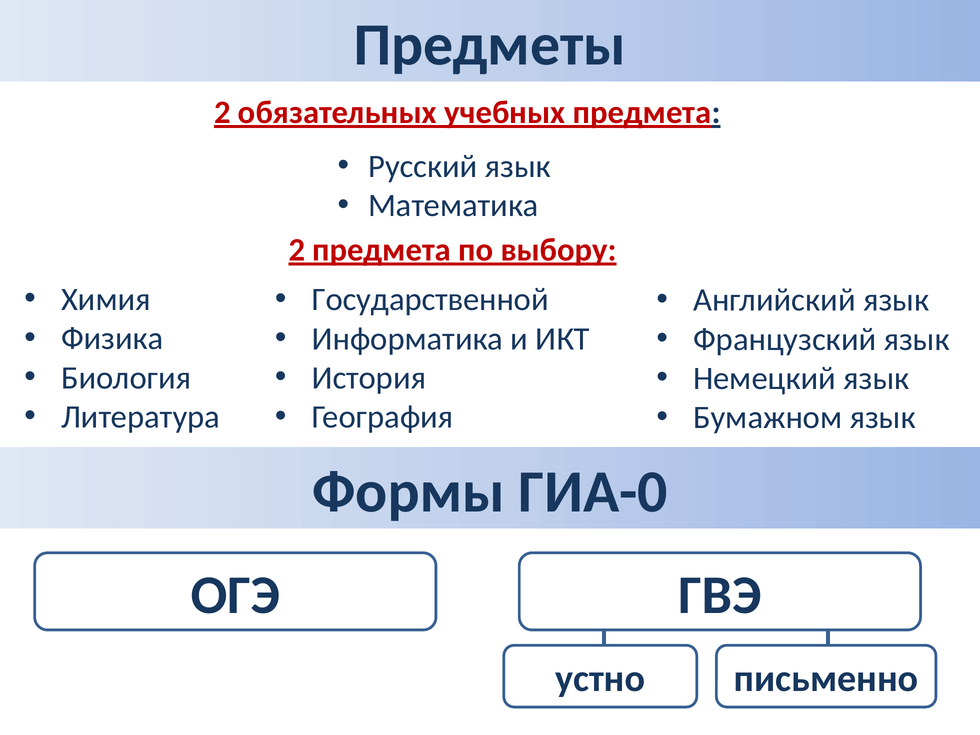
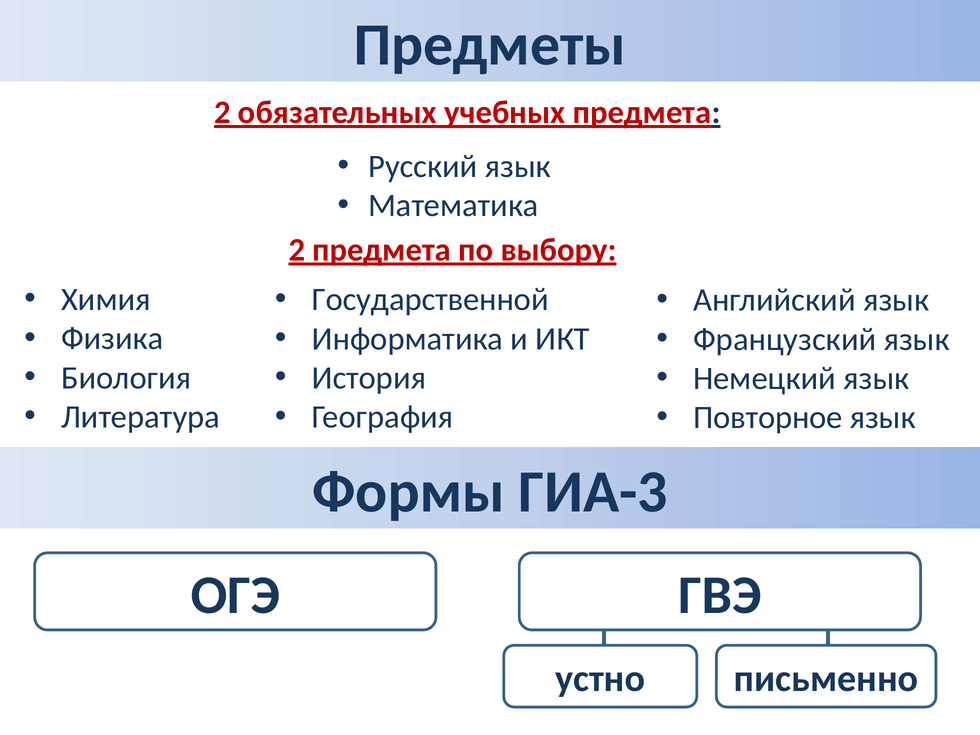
Бумажном: Бумажном -> Повторное (768, 418)
ГИА-0: ГИА-0 -> ГИА-3 (593, 492)
